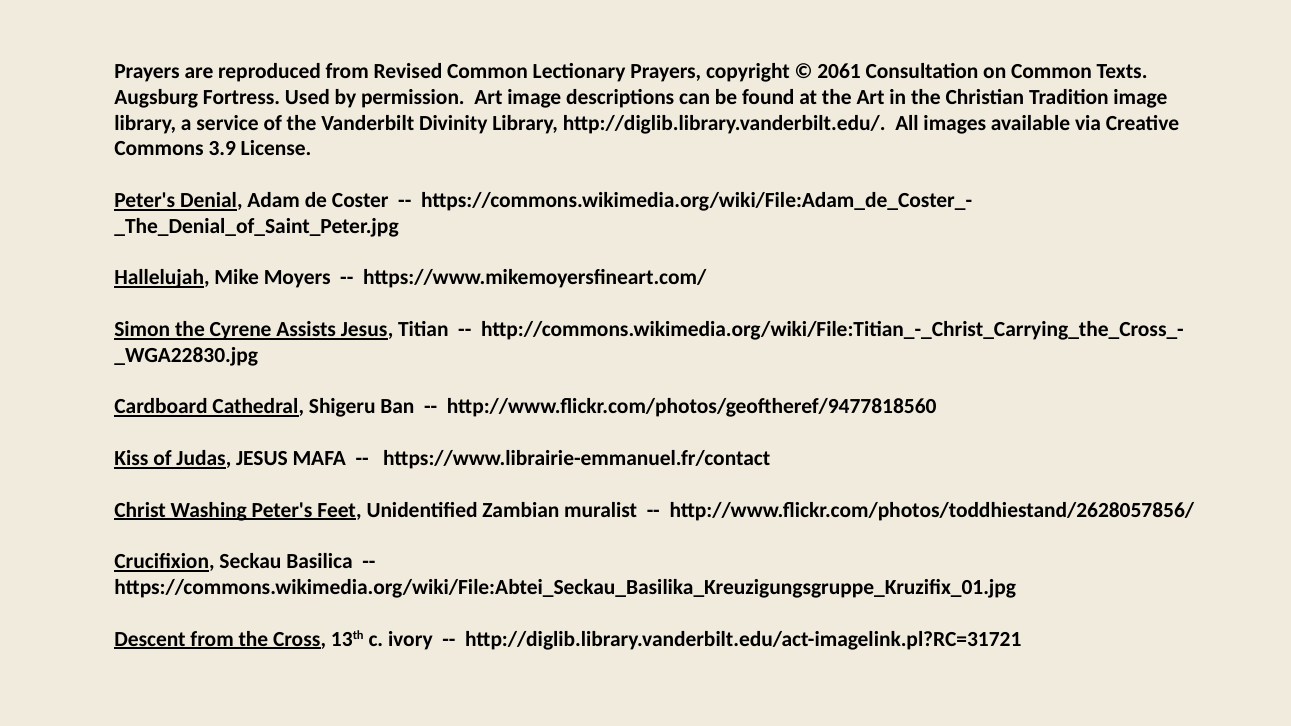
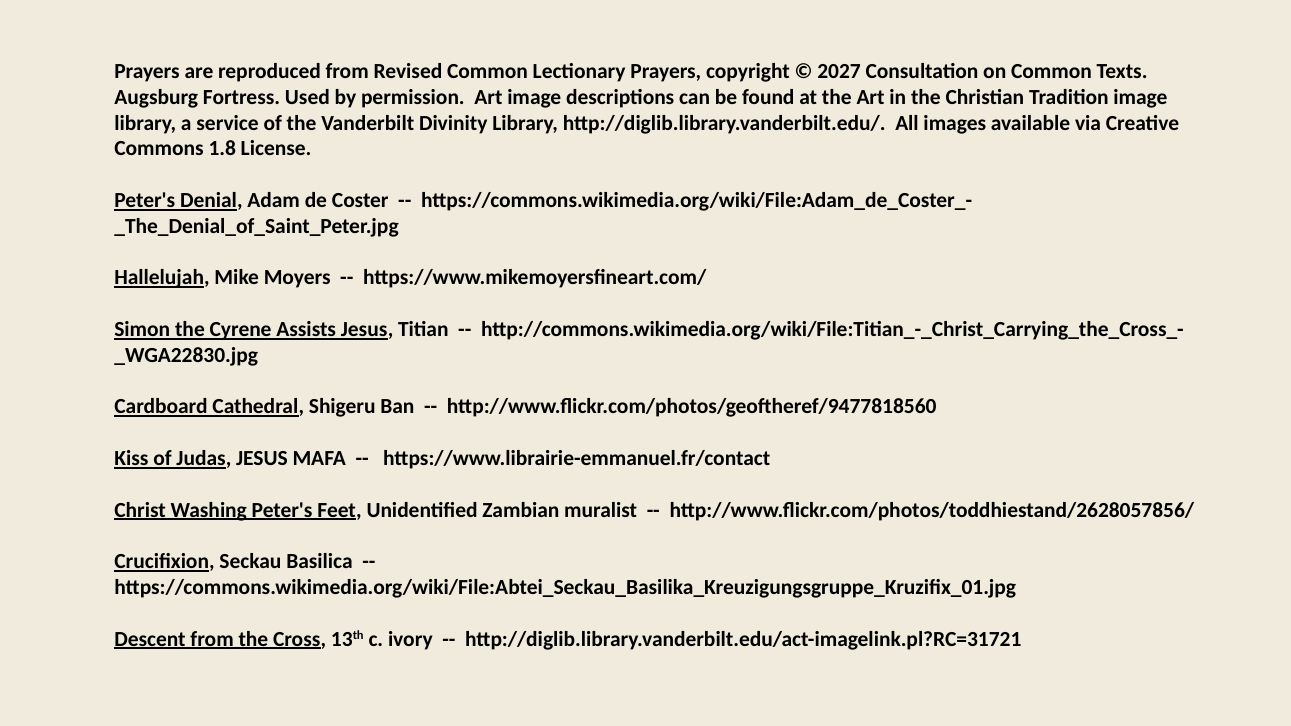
2061: 2061 -> 2027 (839, 71)
3.9: 3.9 -> 1.8 (222, 149)
